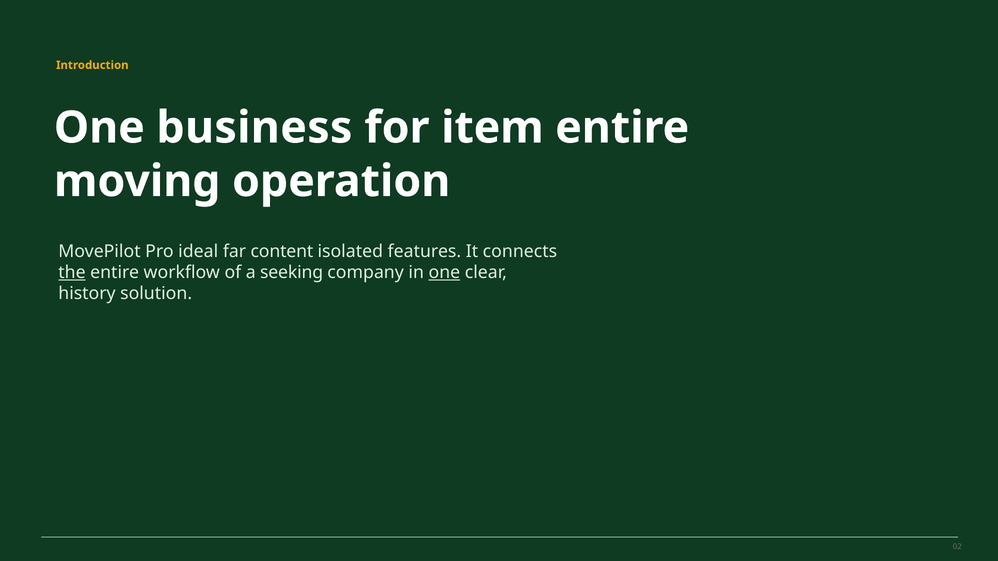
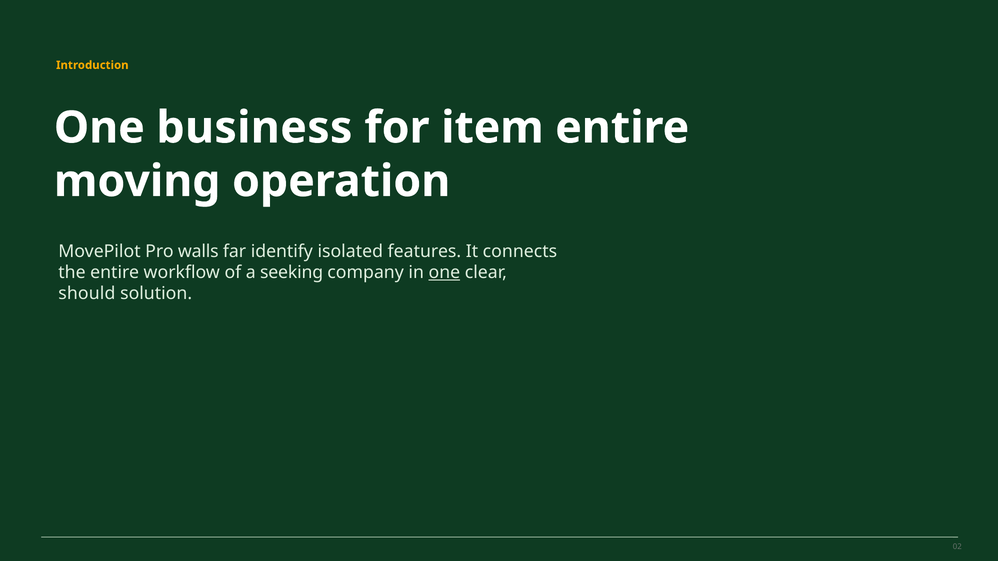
ideal: ideal -> walls (198, 251)
content: content -> identify (282, 251)
the underline: present -> none (72, 273)
history: history -> should (87, 294)
